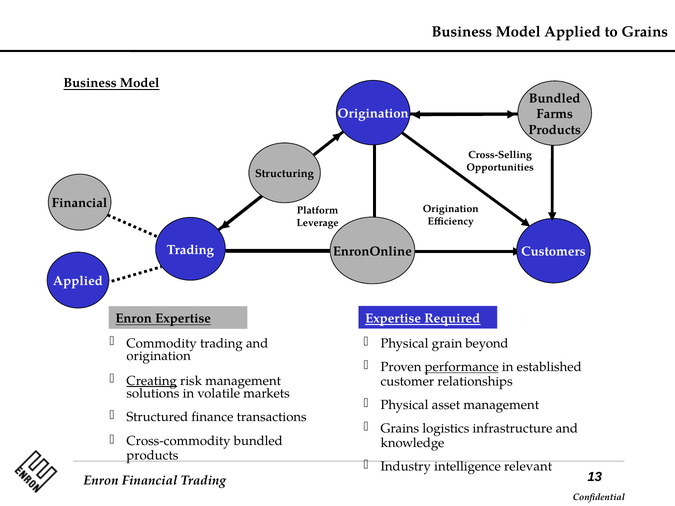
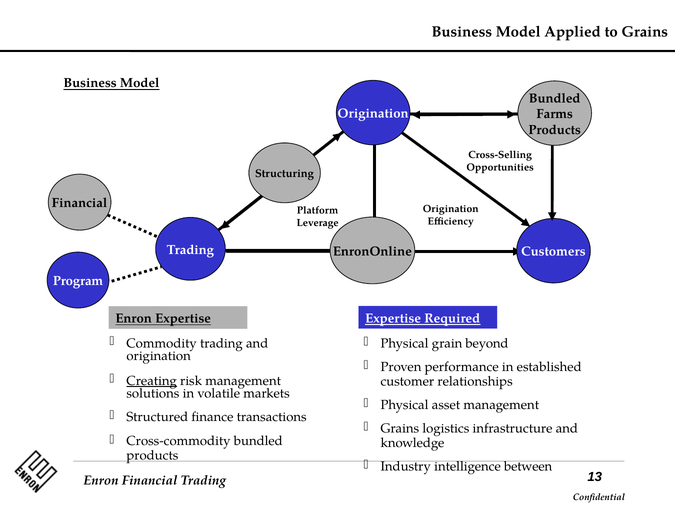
Applied: Applied -> Program (78, 281)
performance underline: present -> none (462, 367)
relevant: relevant -> between (528, 467)
